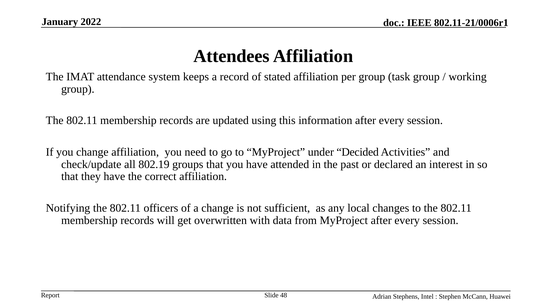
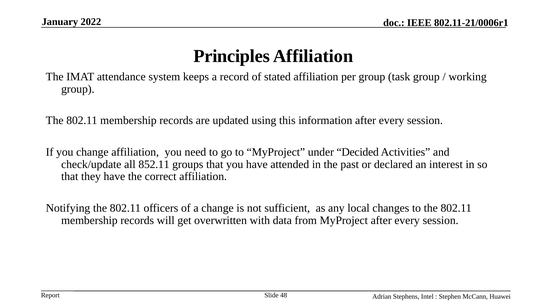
Attendees: Attendees -> Principles (232, 56)
802.19: 802.19 -> 852.11 (154, 164)
